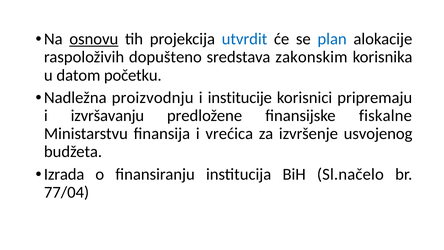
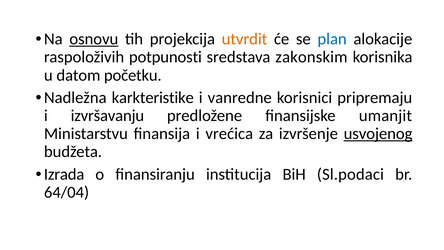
utvrdit colour: blue -> orange (245, 39)
dopušteno: dopušteno -> potpunosti (165, 57)
proizvodnju: proizvodnju -> karkteristike (153, 98)
institucije: institucije -> vanredne (240, 98)
fiskalne: fiskalne -> umanjit (385, 116)
usvojenog underline: none -> present (378, 134)
Sl.načelo: Sl.načelo -> Sl.podaci (350, 174)
77/04: 77/04 -> 64/04 (67, 192)
